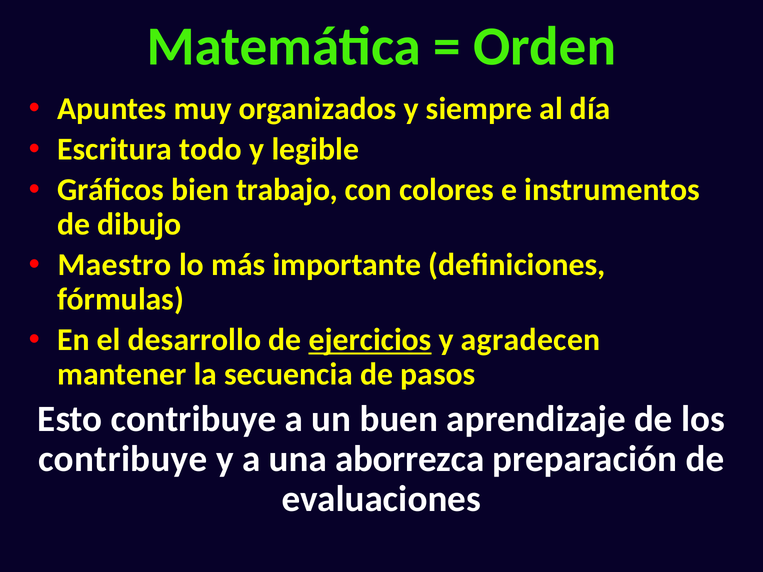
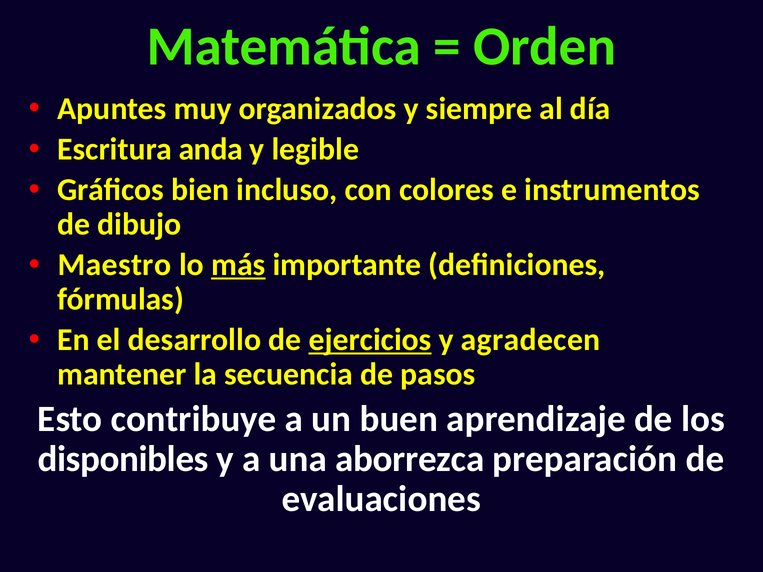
todo: todo -> anda (211, 149)
trabajo: trabajo -> incluso (287, 190)
más underline: none -> present (238, 265)
contribuye: contribuye -> disponibles (123, 459)
